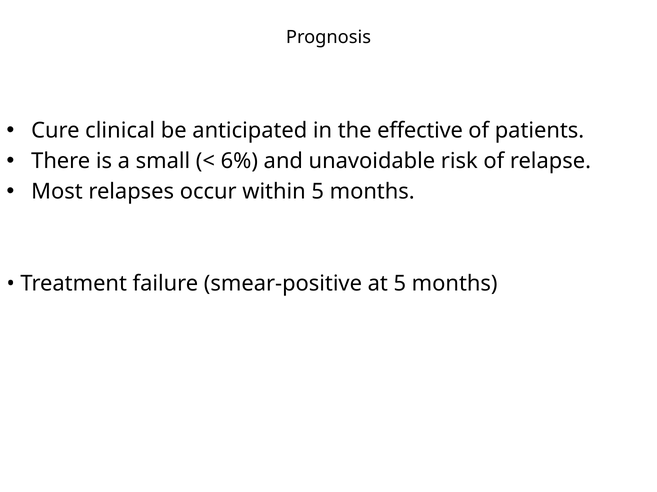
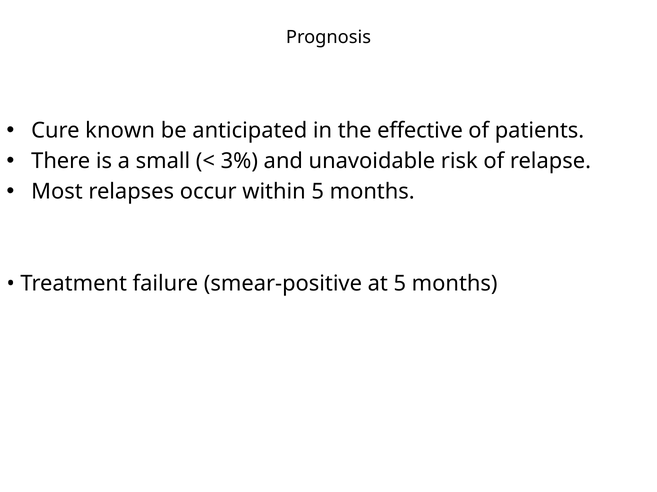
clinical: clinical -> known (120, 131)
6%: 6% -> 3% (239, 161)
